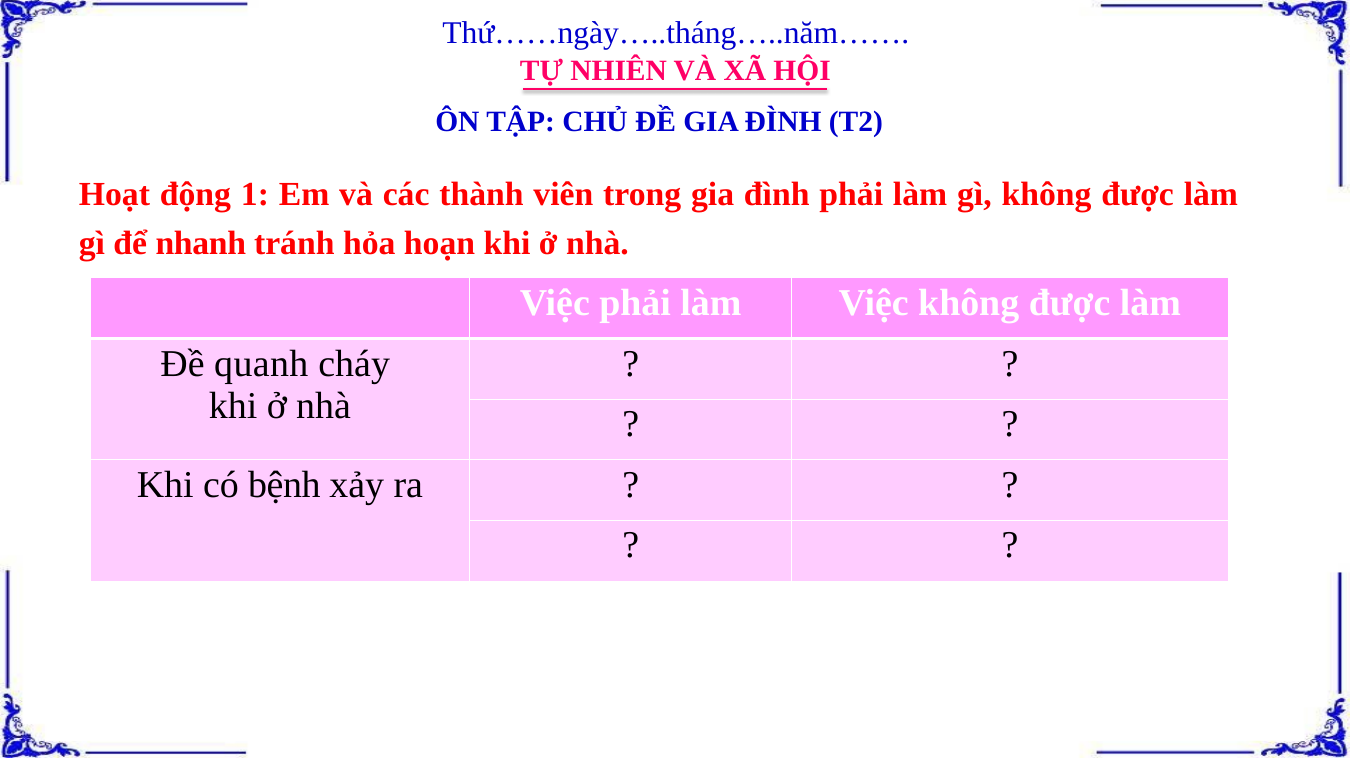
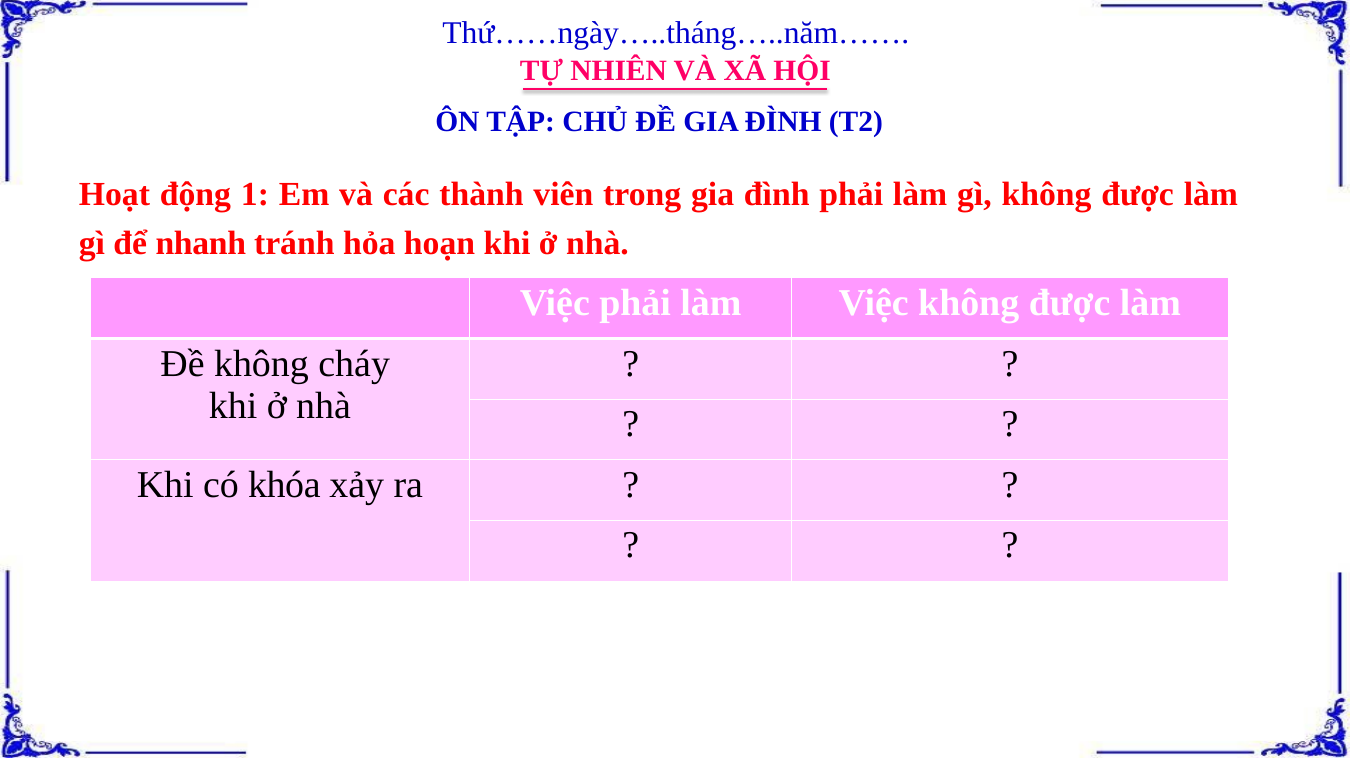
Đề quanh: quanh -> không (261, 364)
bệnh: bệnh -> khóa (284, 485)
